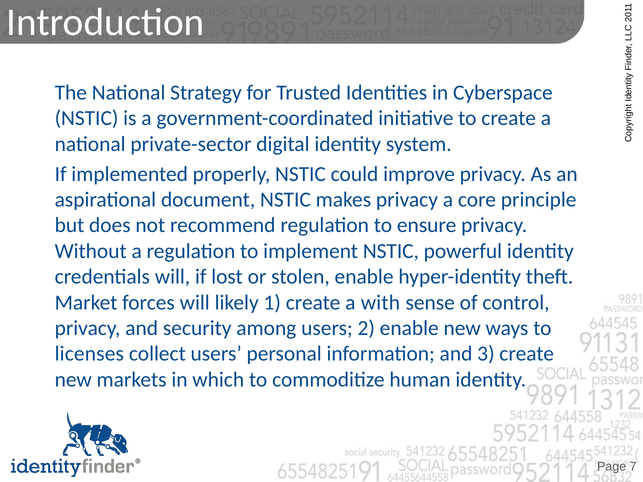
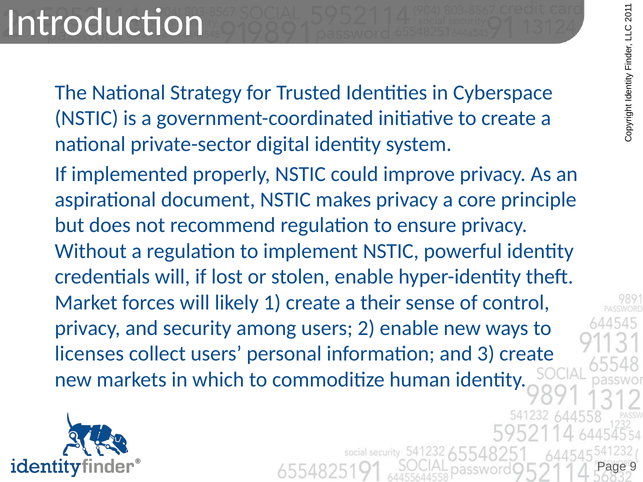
with: with -> their (381, 303)
7: 7 -> 9 (633, 467)
